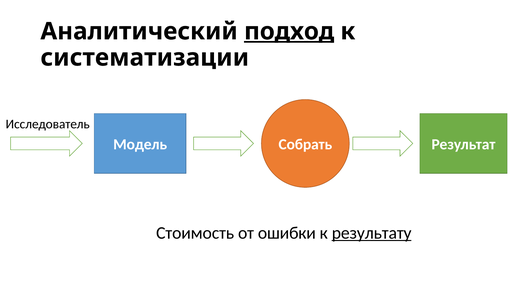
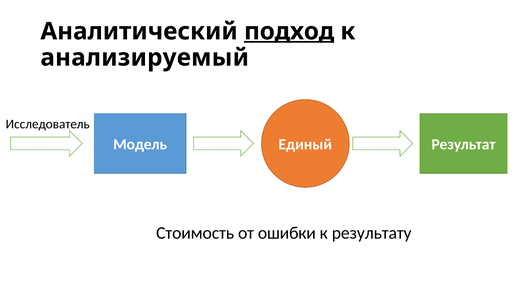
систематизации: систематизации -> анализируемый (145, 58)
Собрать: Собрать -> Единый (305, 145)
результату underline: present -> none (372, 233)
